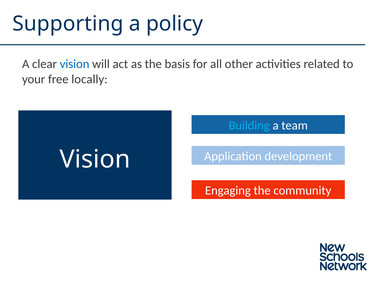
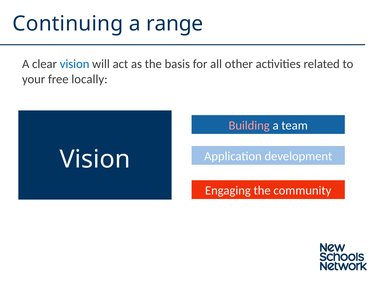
Supporting: Supporting -> Continuing (68, 24)
policy: policy -> range (175, 24)
Building colour: light blue -> pink (249, 125)
